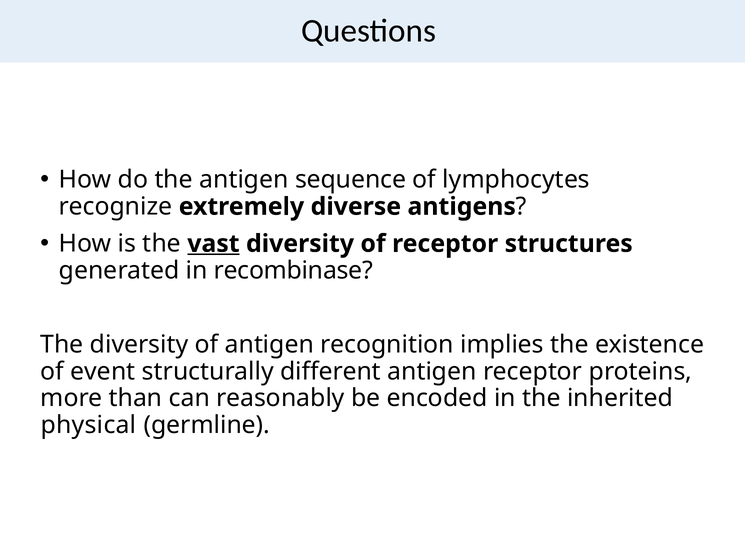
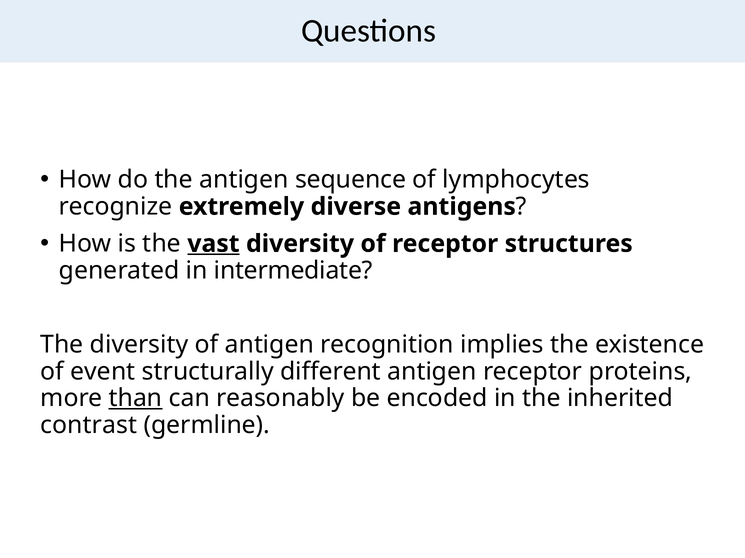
recombinase: recombinase -> intermediate (293, 271)
than underline: none -> present (136, 399)
physical: physical -> contrast (89, 426)
